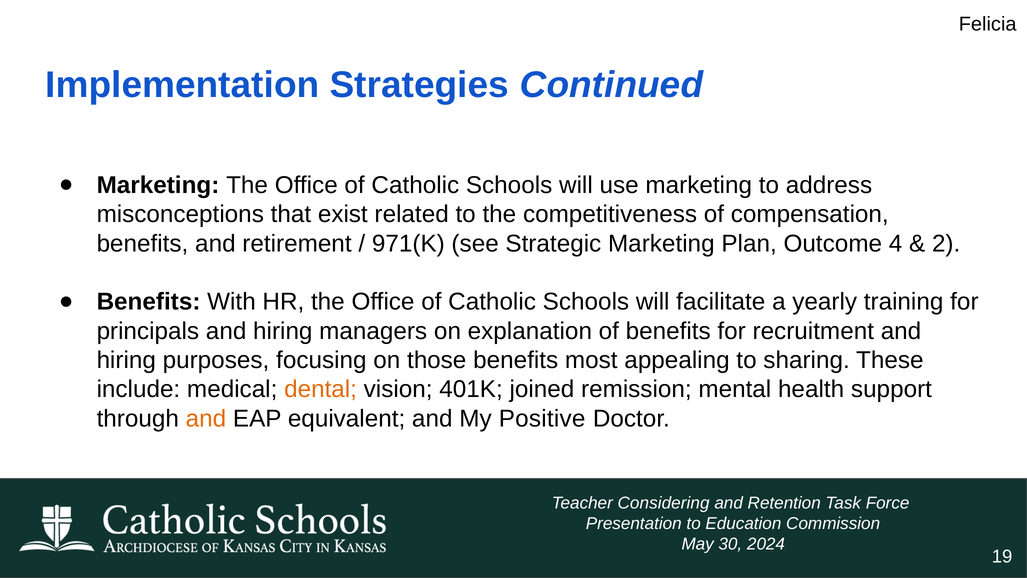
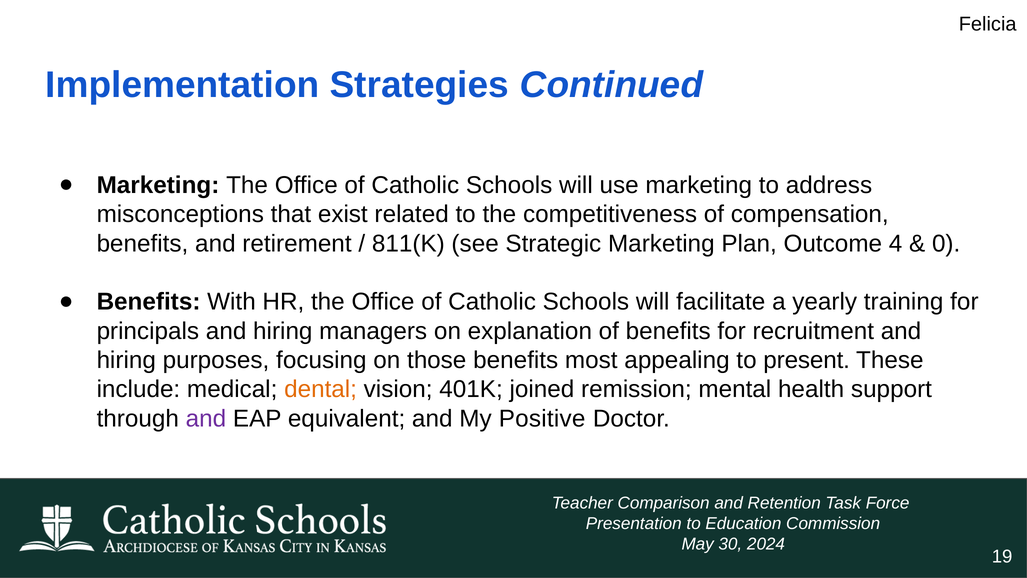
971(K: 971(K -> 811(K (408, 243)
2: 2 -> 0 (946, 243)
sharing: sharing -> present (807, 360)
and colour: orange -> purple (206, 418)
Considering: Considering -> Comparison (664, 503)
